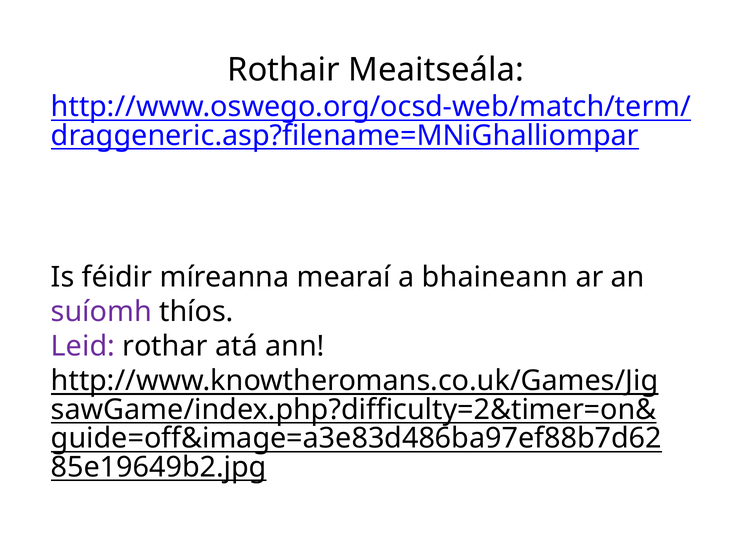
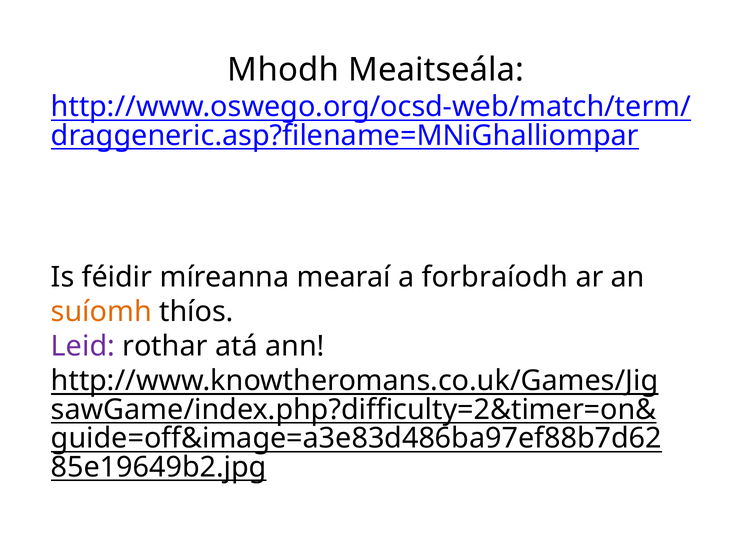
Rothair: Rothair -> Mhodh (283, 70)
bhaineann: bhaineann -> forbraíodh (495, 277)
suíomh colour: purple -> orange (101, 312)
